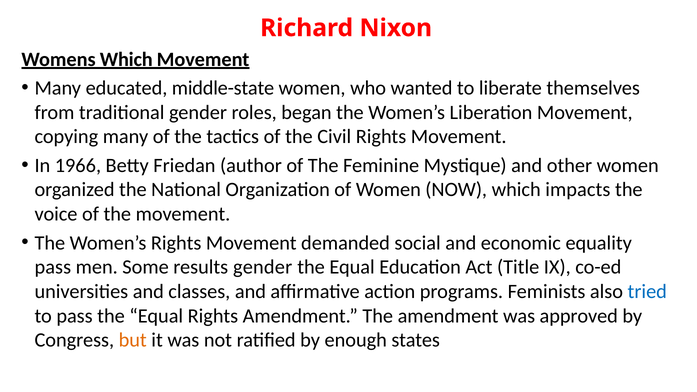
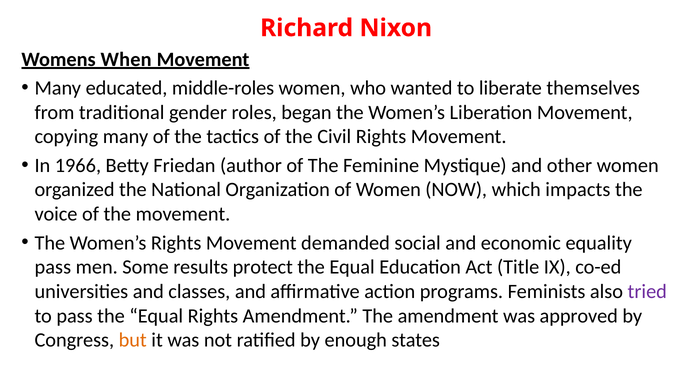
Womens Which: Which -> When (126, 59)
middle-state: middle-state -> middle-roles (223, 88)
results gender: gender -> protect (263, 267)
tried colour: blue -> purple (647, 292)
